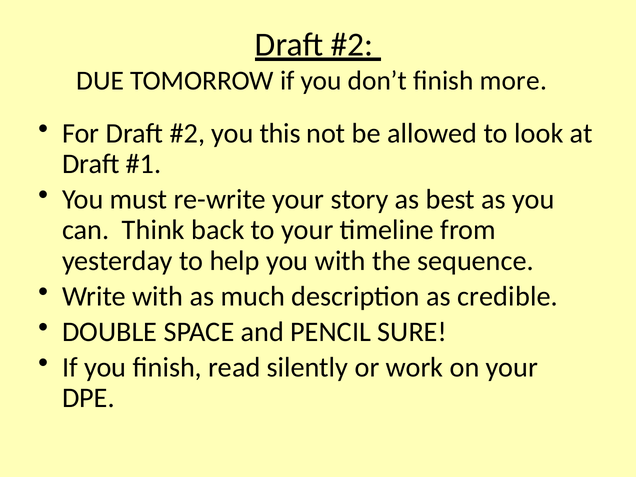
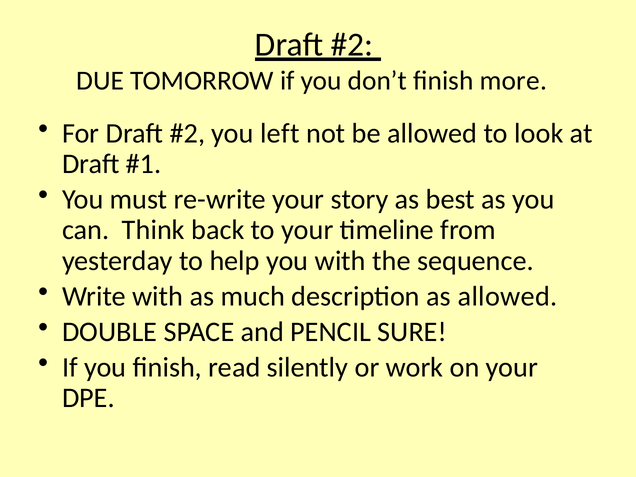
this: this -> left (280, 133)
as credible: credible -> allowed (507, 296)
